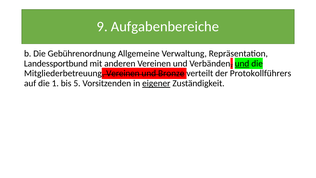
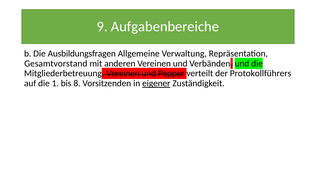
Gebührenordnung: Gebührenordnung -> Ausbildungsfragen (82, 53)
Landessportbund: Landessportbund -> Gesamtvorstand (56, 63)
und underline: present -> none (242, 63)
Bronze: Bronze -> Pepper (171, 73)
5: 5 -> 8 (77, 83)
